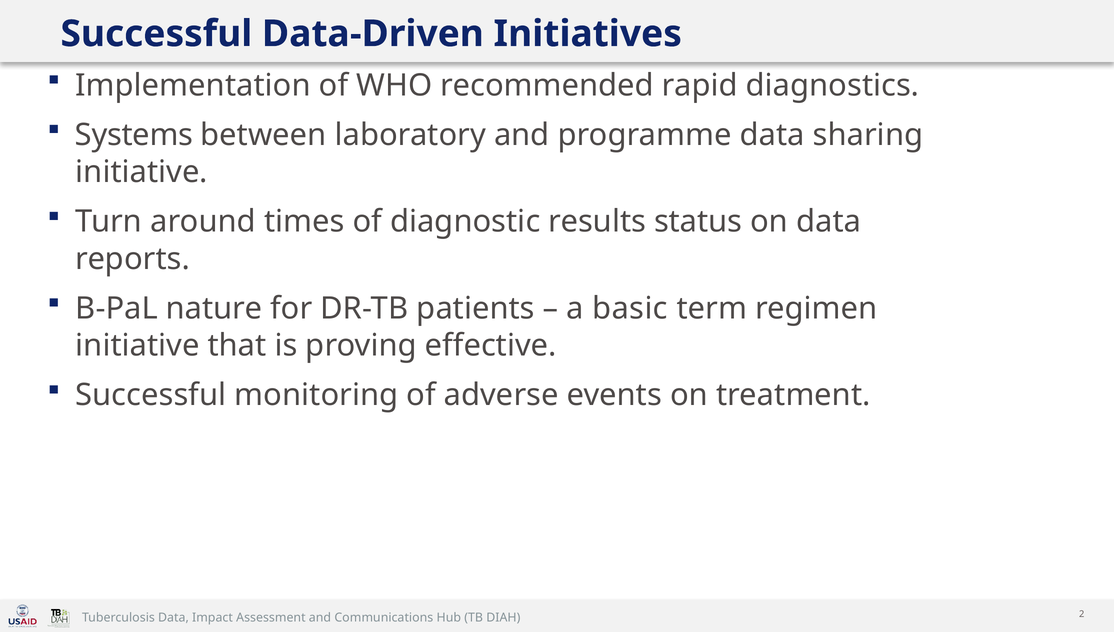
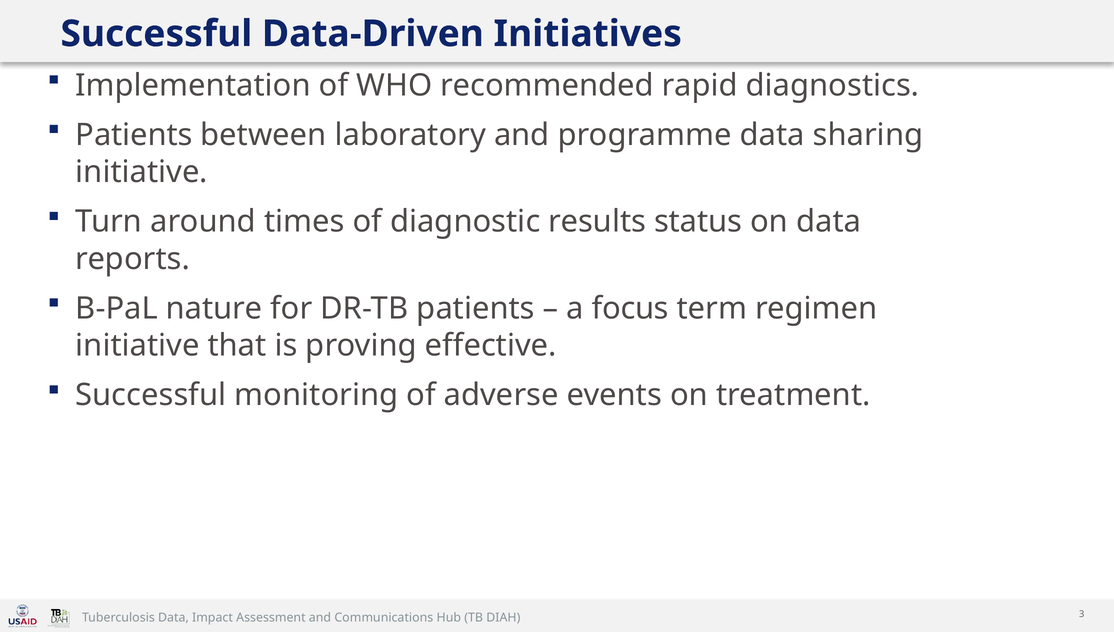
Systems: Systems -> Patients (134, 135)
basic: basic -> focus (630, 308)
2: 2 -> 3 (1082, 614)
